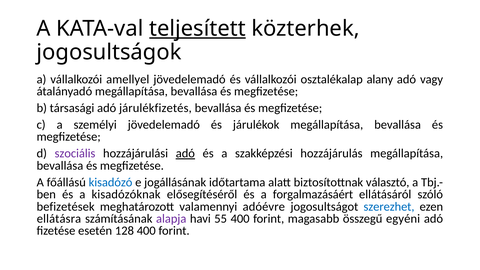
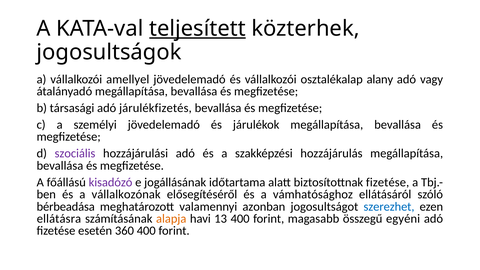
adó underline: present -> none (185, 153)
kisadózó colour: blue -> purple (111, 182)
biztosítottnak választó: választó -> fizetése (388, 182)
kisadózóknak: kisadózóknak -> vállalkozónak (126, 194)
forgalmazásáért: forgalmazásáért -> vámhatósághoz (313, 194)
befizetések: befizetések -> bérbeadása (66, 207)
adóévre: adóévre -> azonban (264, 207)
alapja colour: purple -> orange (171, 219)
55: 55 -> 13 (221, 219)
128: 128 -> 360 (124, 231)
